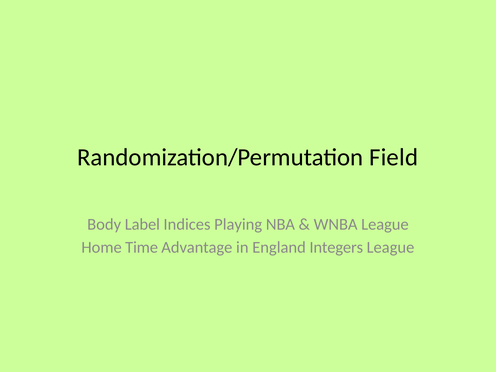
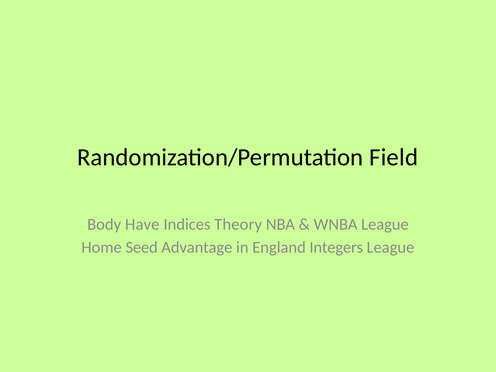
Label: Label -> Have (142, 224)
Playing: Playing -> Theory (238, 224)
Time: Time -> Seed (142, 248)
